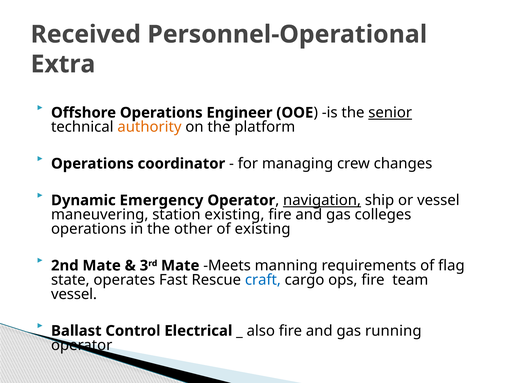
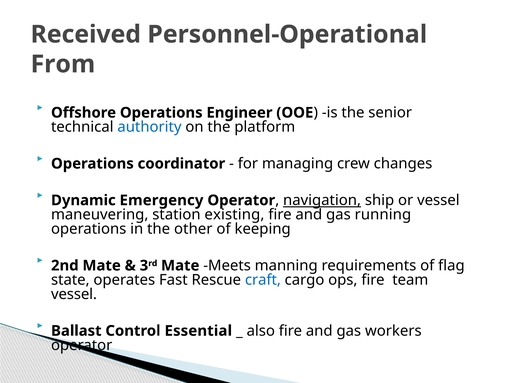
Extra: Extra -> From (63, 64)
senior underline: present -> none (390, 113)
authority colour: orange -> blue (149, 127)
colleges: colleges -> running (383, 215)
of existing: existing -> keeping (263, 229)
Electrical: Electrical -> Essential (198, 331)
running: running -> workers (393, 331)
